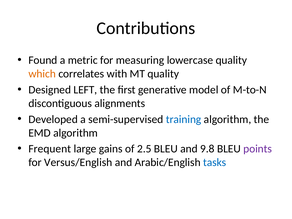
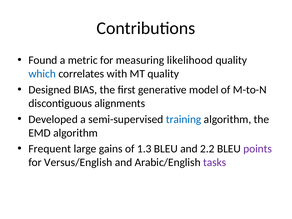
lowercase: lowercase -> likelihood (190, 60)
which colour: orange -> blue (42, 74)
LEFT: LEFT -> BIAS (85, 90)
2.5: 2.5 -> 1.3 (144, 149)
9.8: 9.8 -> 2.2 (207, 149)
tasks colour: blue -> purple (215, 162)
